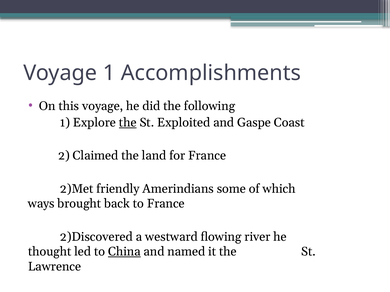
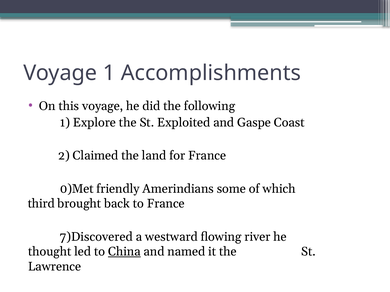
the underline: present -> none (128, 123)
2)Met: 2)Met -> 0)Met (77, 189)
ways: ways -> third (41, 204)
2)Discovered: 2)Discovered -> 7)Discovered (96, 237)
